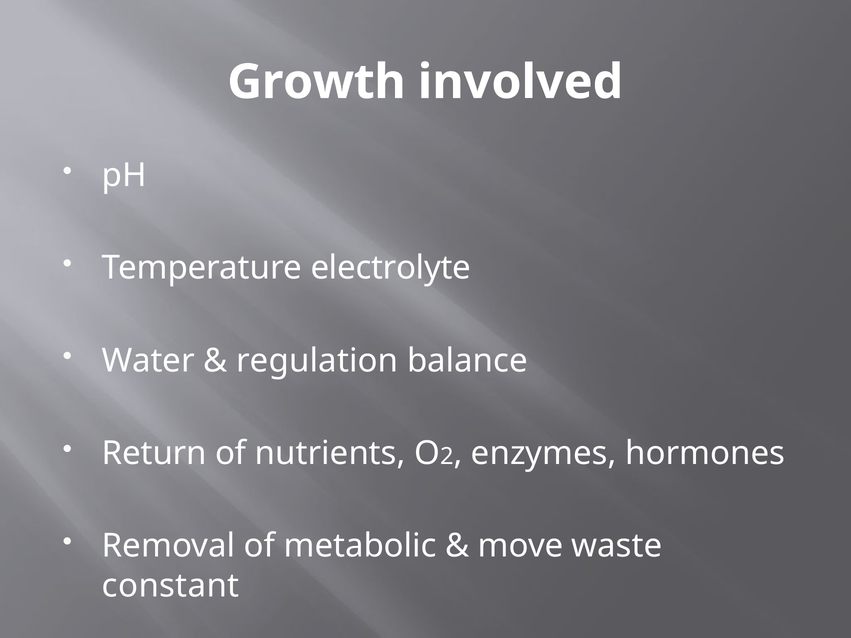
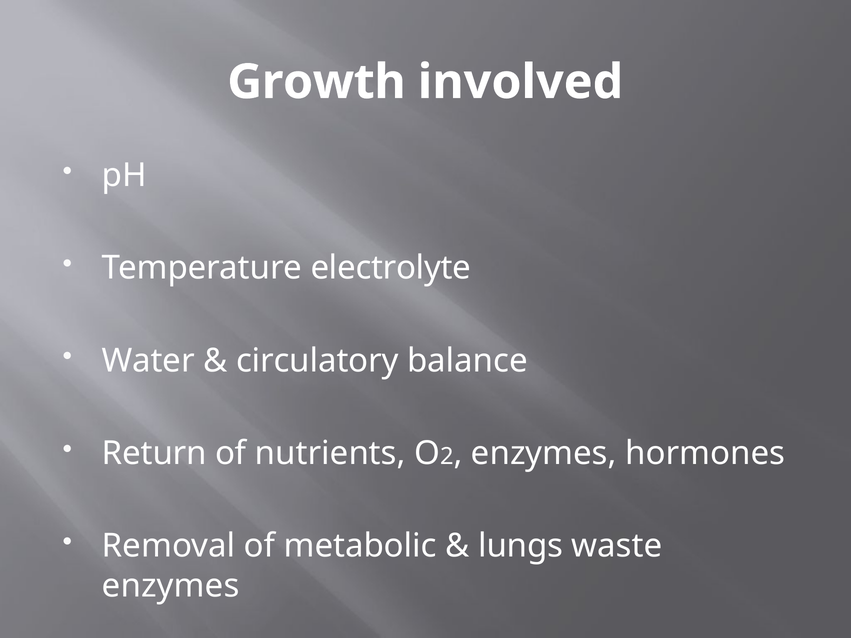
regulation: regulation -> circulatory (317, 361)
move: move -> lungs (521, 546)
constant: constant -> enzymes (171, 586)
